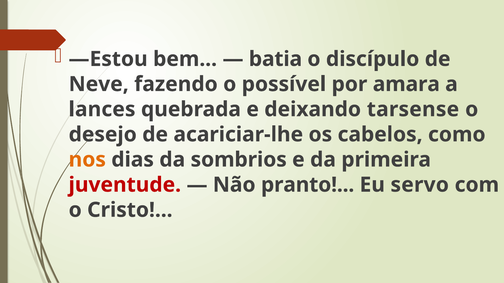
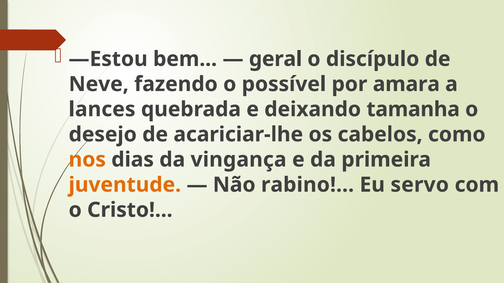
batia: batia -> geral (276, 59)
tarsense: tarsense -> tamanha (413, 110)
sombrios: sombrios -> vingança (239, 160)
juventude colour: red -> orange (125, 185)
pranto: pranto -> rabino (307, 185)
